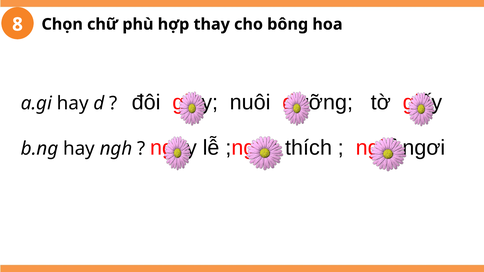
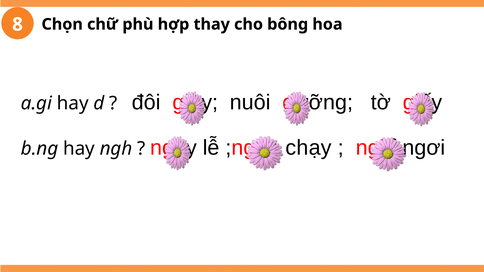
thích: thích -> chạy (309, 148)
